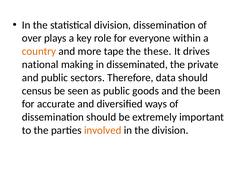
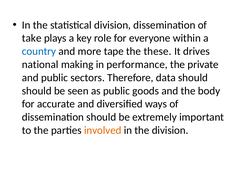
over: over -> take (32, 38)
country colour: orange -> blue (39, 51)
disseminated: disseminated -> performance (137, 64)
census: census -> should (37, 91)
been: been -> body (209, 91)
